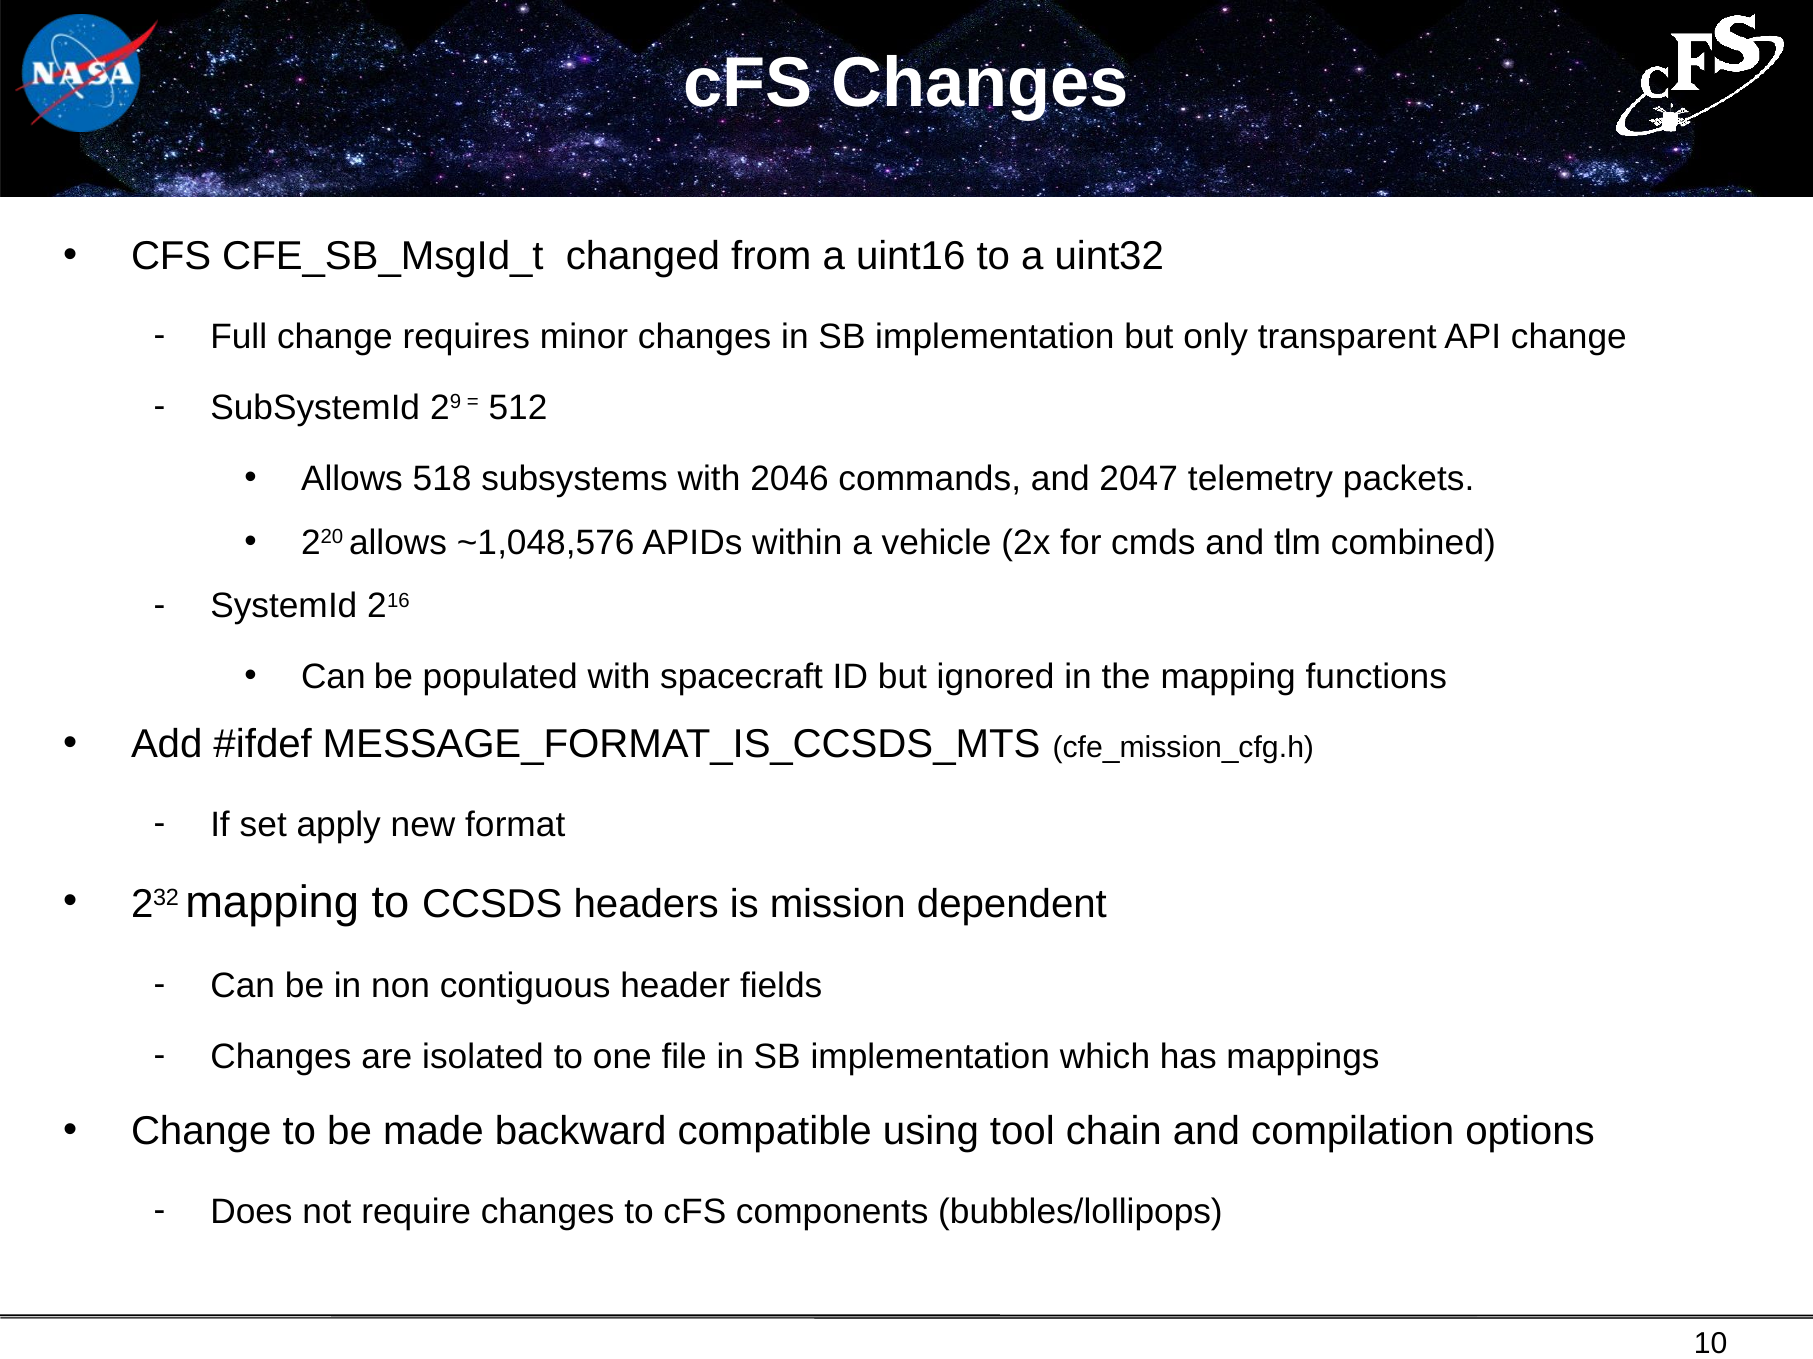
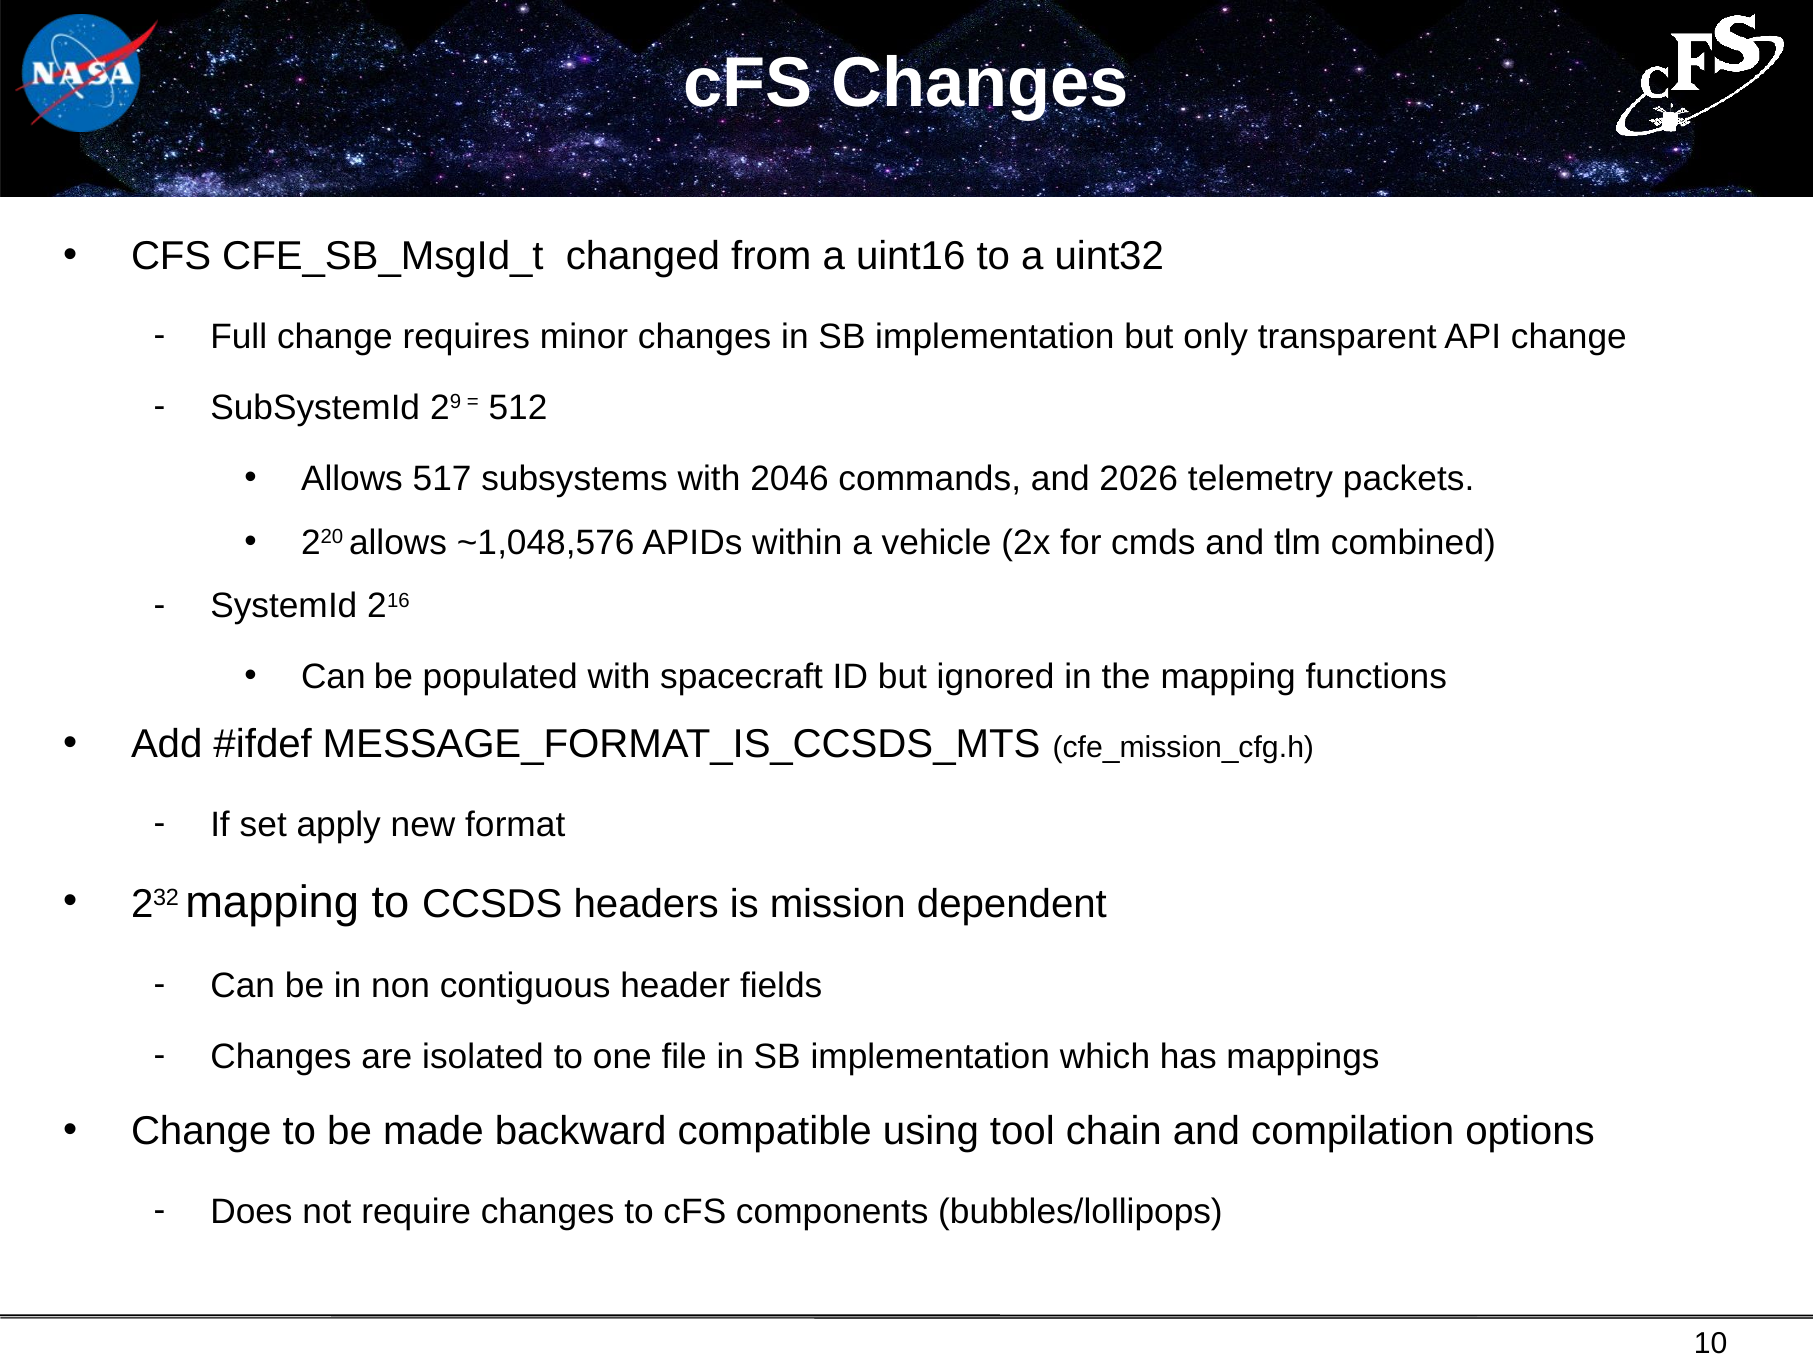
518: 518 -> 517 (442, 479)
2047: 2047 -> 2026 (1139, 479)
